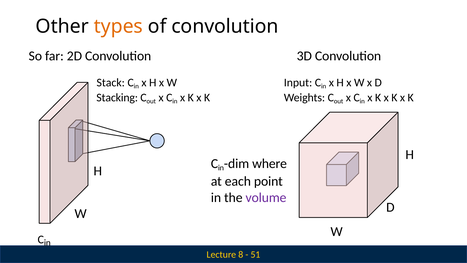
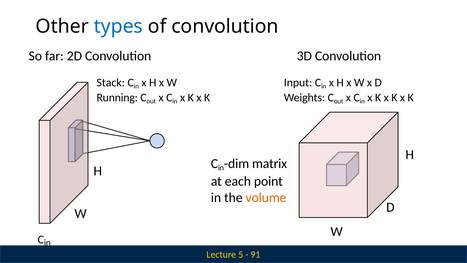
types colour: orange -> blue (118, 26)
Stacking: Stacking -> Running (117, 98)
where: where -> matrix (270, 164)
volume colour: purple -> orange (266, 198)
8: 8 -> 5 (241, 254)
51: 51 -> 91 (255, 254)
